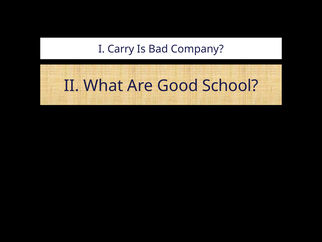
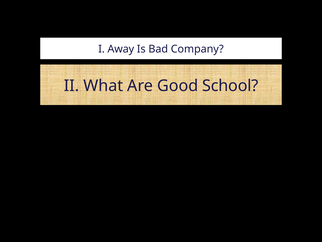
Carry: Carry -> Away (121, 49)
